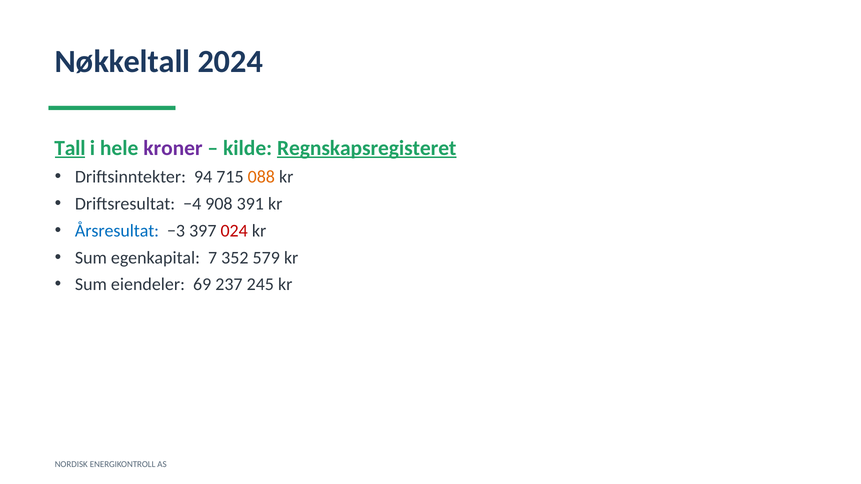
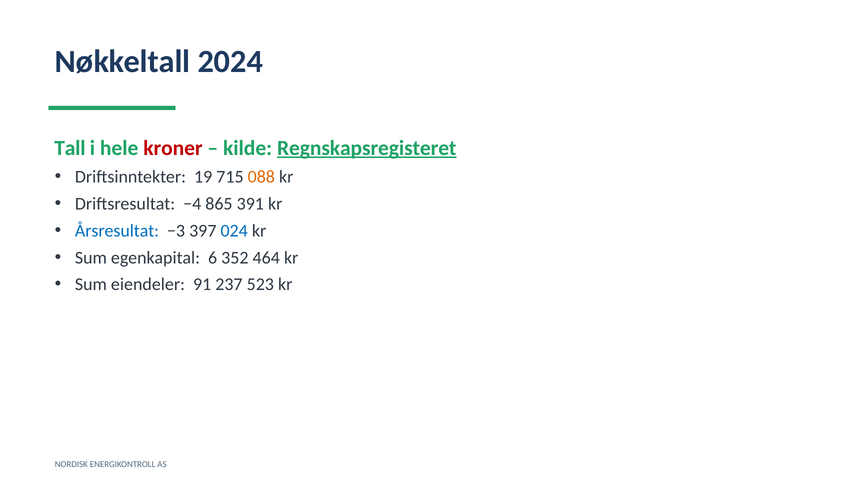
Tall underline: present -> none (70, 148)
kroner colour: purple -> red (173, 148)
94: 94 -> 19 (203, 177)
908: 908 -> 865 (219, 204)
024 colour: red -> blue (234, 231)
7: 7 -> 6 (213, 258)
579: 579 -> 464 (266, 258)
69: 69 -> 91 (202, 285)
245: 245 -> 523 (260, 285)
